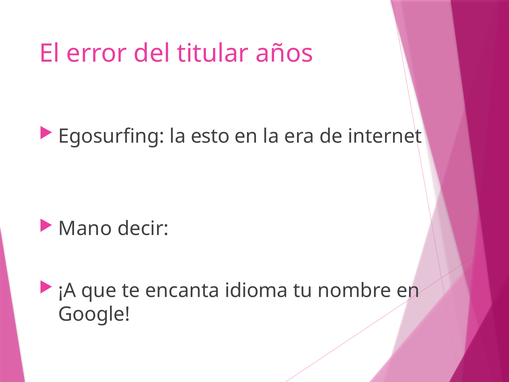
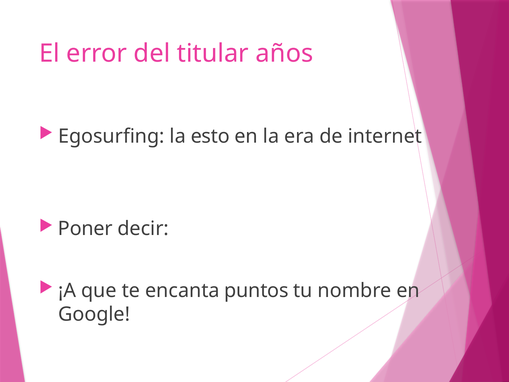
Mano: Mano -> Poner (85, 229)
idioma: idioma -> puntos (256, 290)
